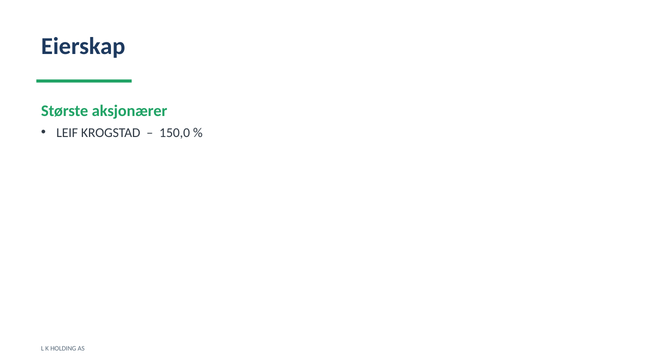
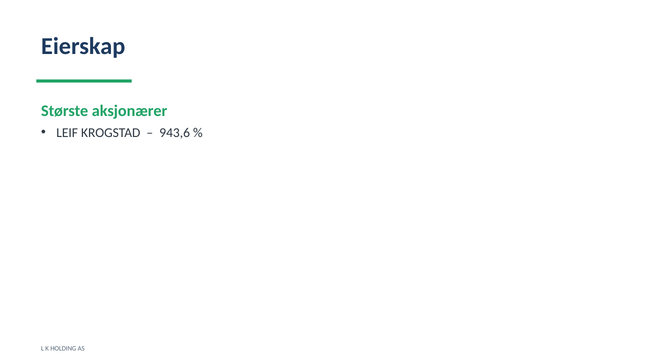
150,0: 150,0 -> 943,6 (175, 133)
